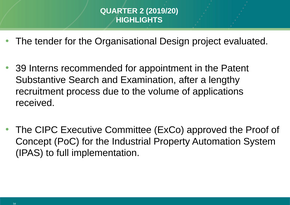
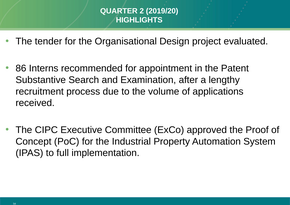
39: 39 -> 86 (21, 68)
